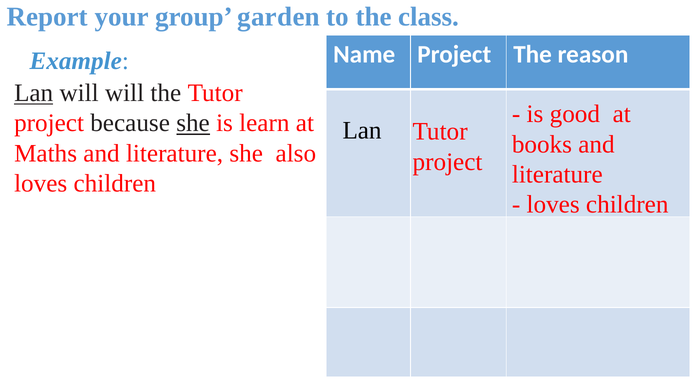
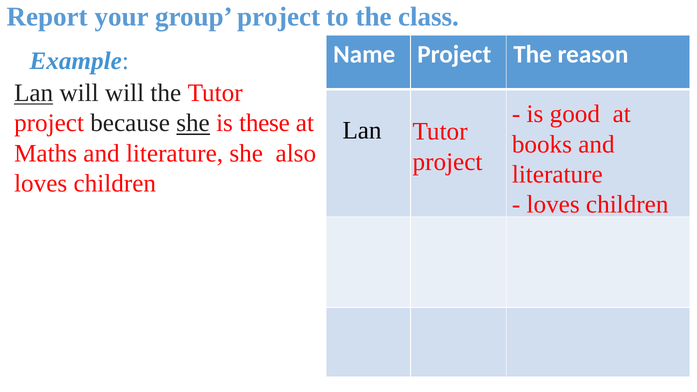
group garden: garden -> project (279, 17)
learn: learn -> these (264, 123)
